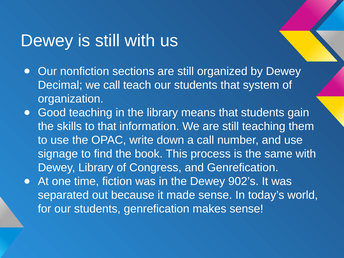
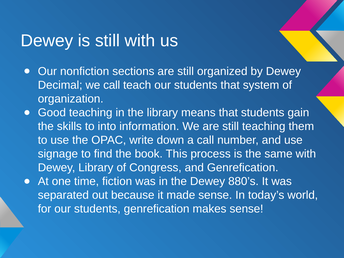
to that: that -> into (107, 126)
902’s: 902’s -> 880’s (243, 181)
